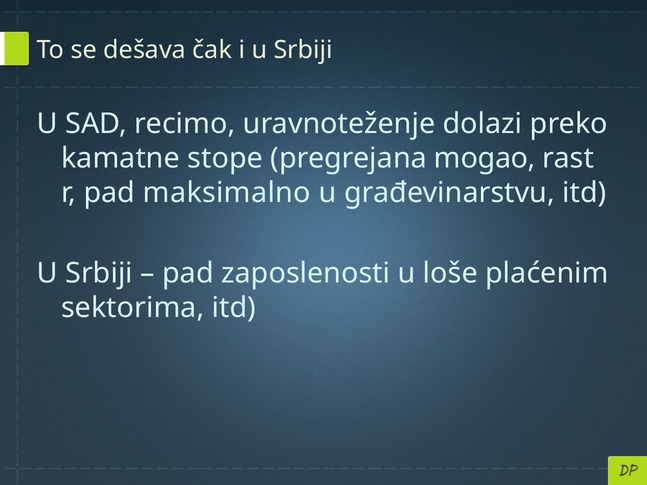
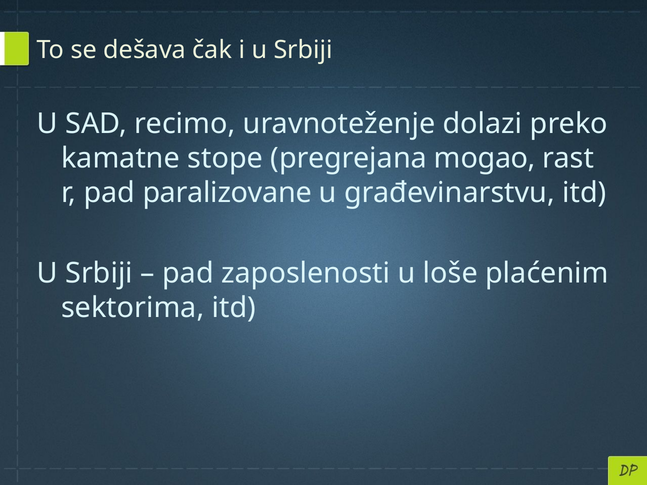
maksimalno: maksimalno -> paralizovane (227, 193)
